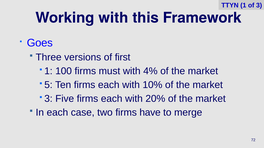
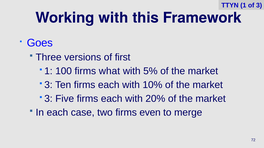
must: must -> what (109, 71)
4%: 4% -> 5% (150, 71)
5: 5 -> 3 (48, 85)
have: have -> even (150, 113)
